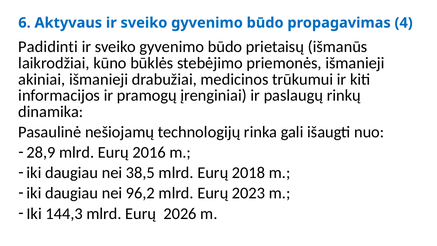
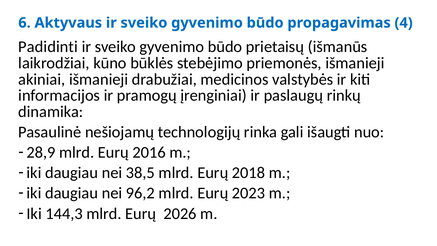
trūkumui: trūkumui -> valstybės (303, 79)
